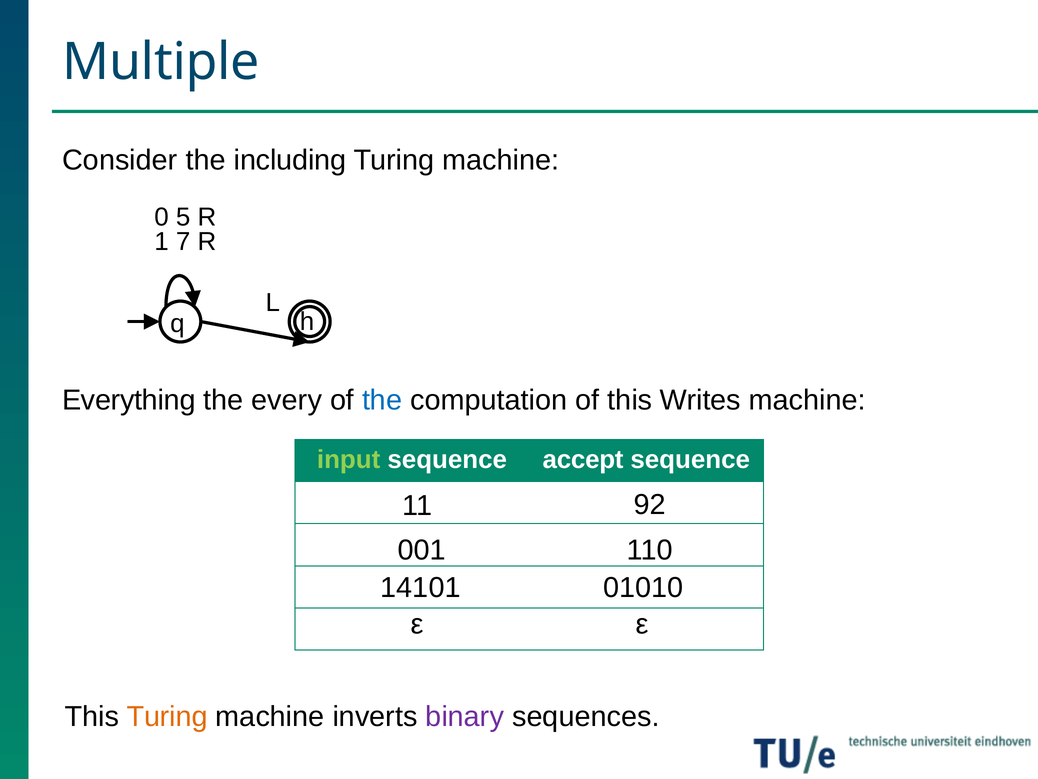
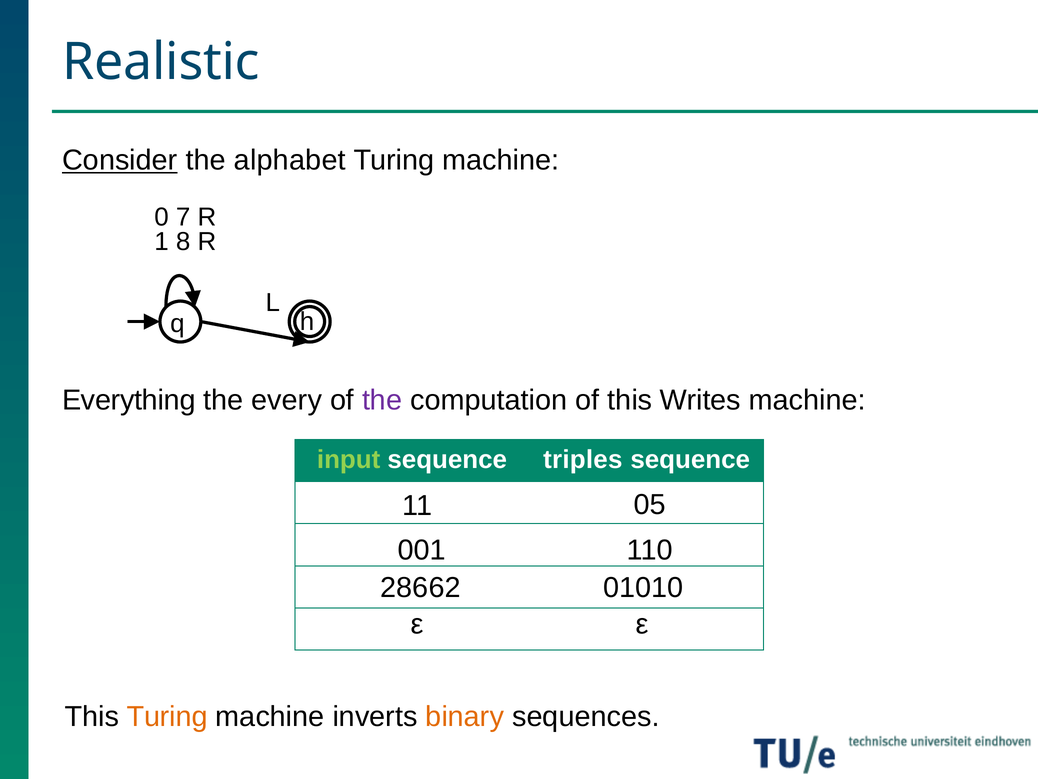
Multiple: Multiple -> Realistic (161, 62)
Consider underline: none -> present (120, 160)
including: including -> alphabet (290, 160)
5: 5 -> 7 (183, 217)
7: 7 -> 8 (183, 242)
the colour: blue -> purple (382, 400)
accept: accept -> triples (583, 459)
92: 92 -> 05 (650, 504)
14101: 14101 -> 28662 (421, 588)
binary colour: purple -> orange (465, 716)
